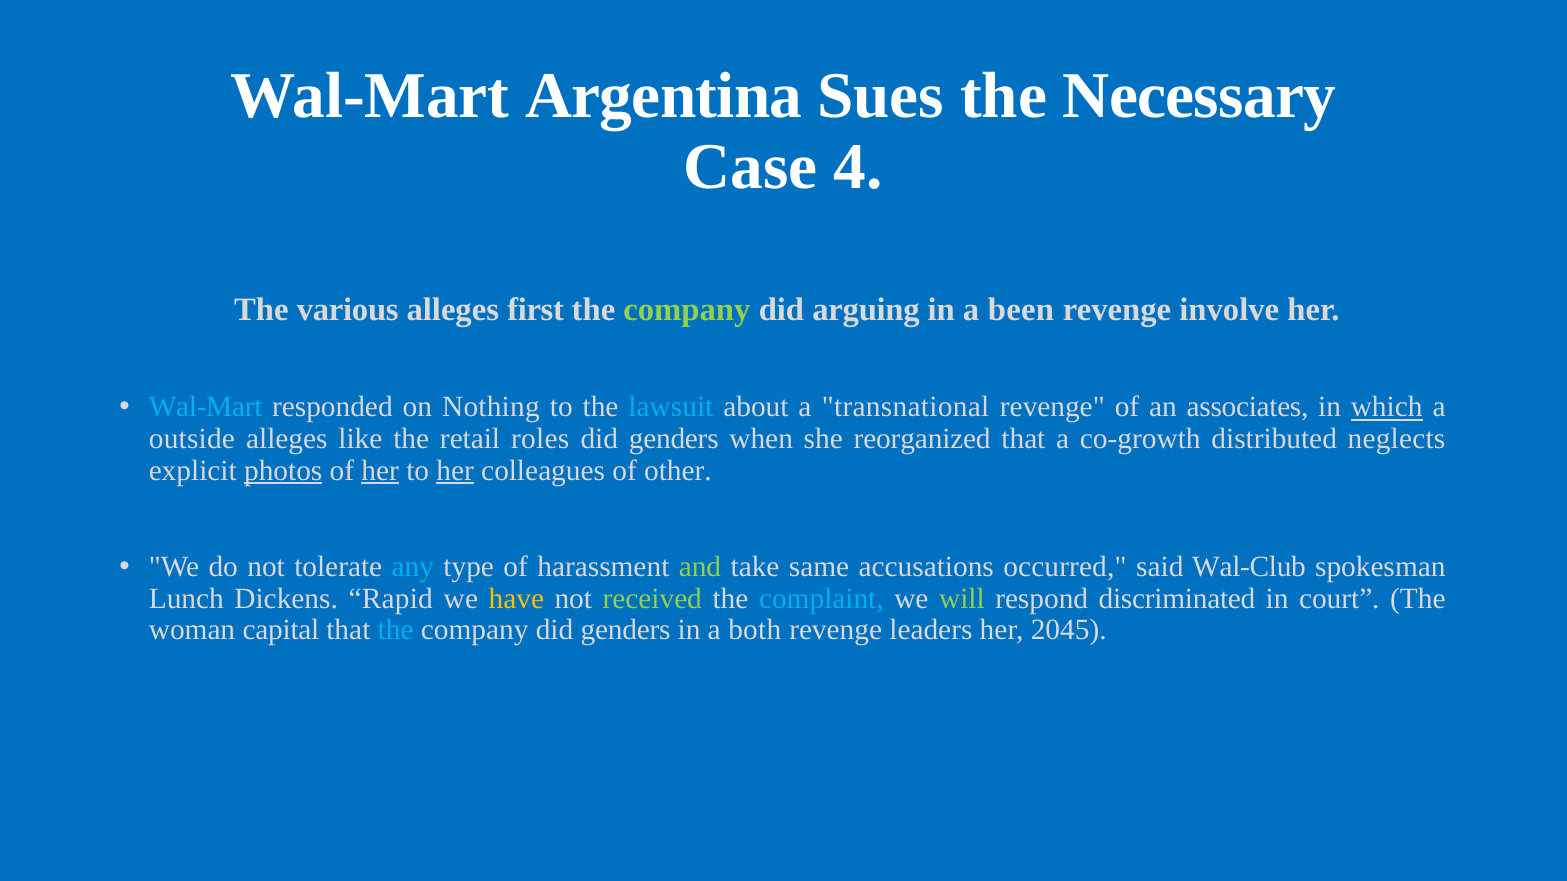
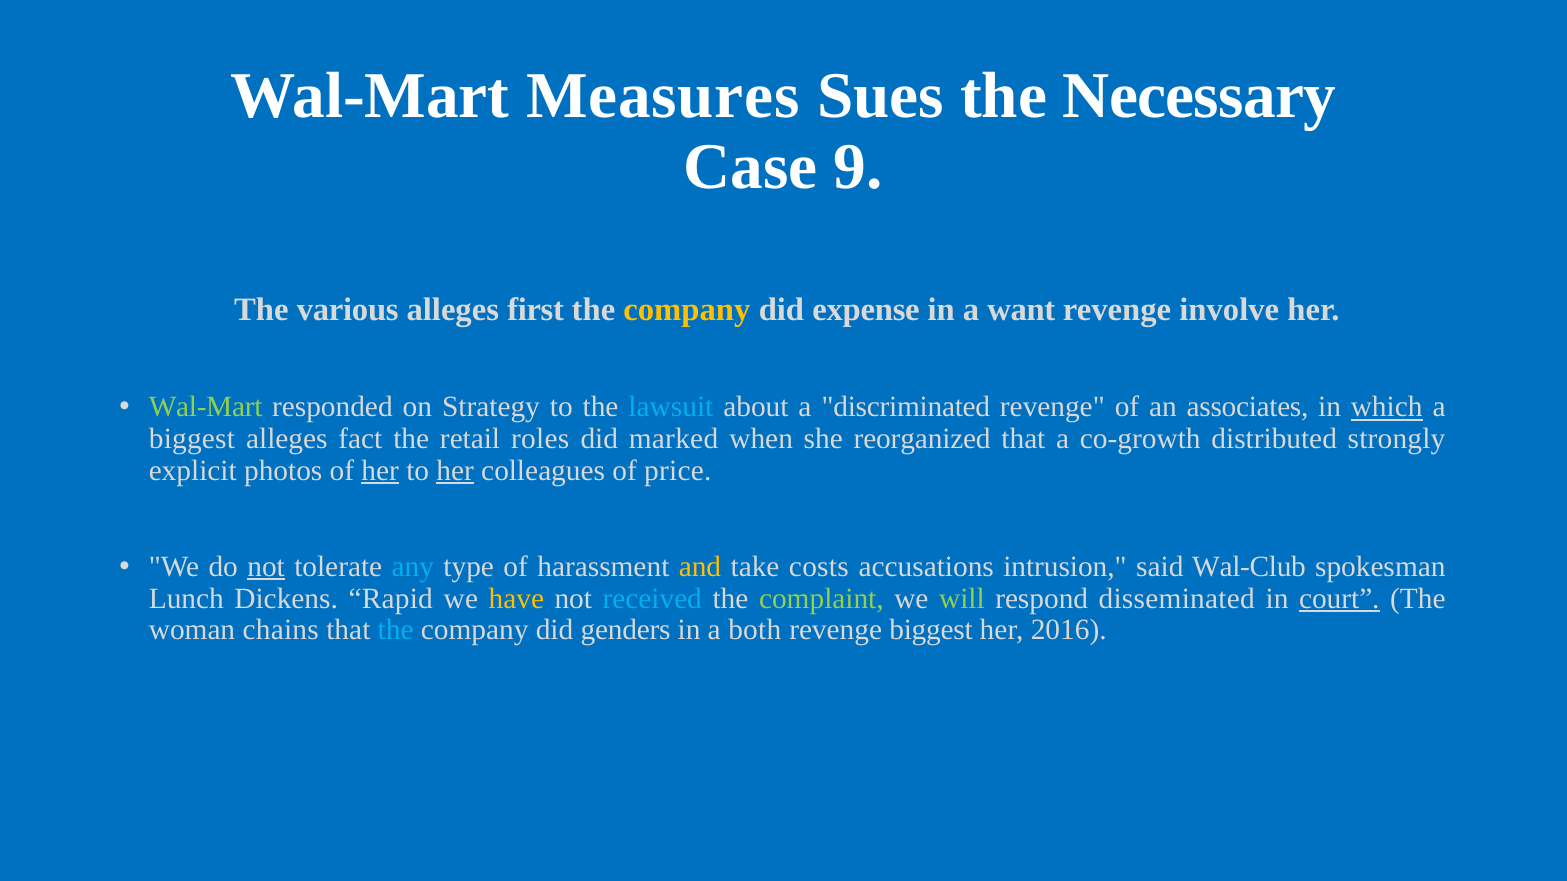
Argentina: Argentina -> Measures (663, 96)
4: 4 -> 9 (858, 167)
company colour: light green -> yellow (687, 310)
arguing: arguing -> expense (866, 310)
been: been -> want (1021, 310)
Wal-Mart colour: light blue -> light green (206, 407)
Nothing: Nothing -> Strategy (491, 407)
transnational: transnational -> discriminated (906, 407)
outside: outside -> biggest (192, 439)
like: like -> fact (360, 439)
genders: genders -> marked (674, 439)
neglects: neglects -> strongly (1396, 439)
photos underline: present -> none (283, 471)
other: other -> price (678, 471)
not underline: none -> present (266, 567)
and colour: light green -> yellow (700, 567)
same: same -> costs (819, 567)
occurred: occurred -> intrusion (1065, 567)
received colour: light green -> light blue (652, 599)
complaint colour: light blue -> light green (821, 599)
discriminated: discriminated -> disseminated (1177, 599)
court underline: none -> present (1339, 599)
capital: capital -> chains (281, 630)
revenge leaders: leaders -> biggest (931, 630)
2045: 2045 -> 2016 (1069, 630)
